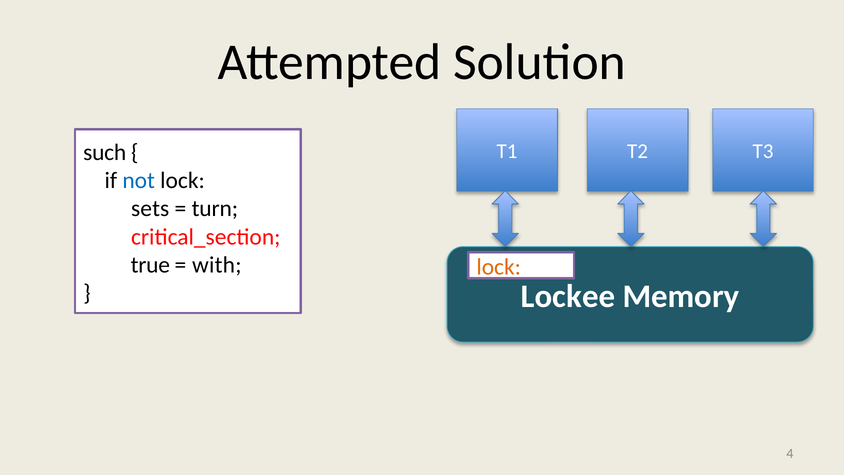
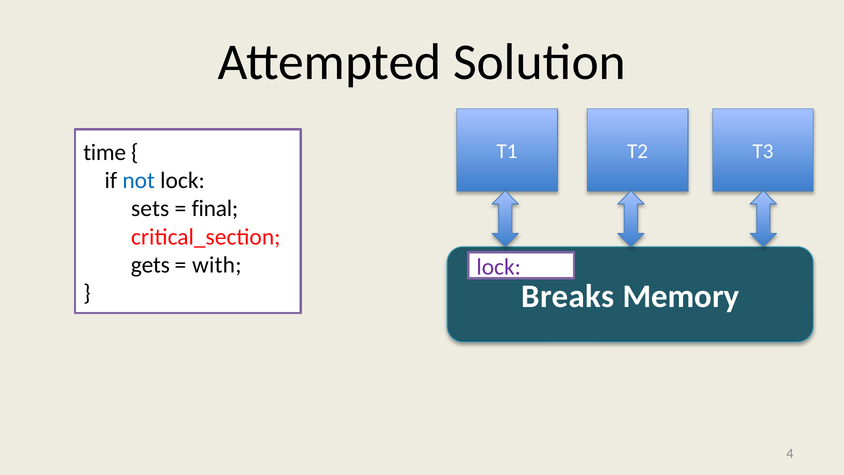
such: such -> time (105, 152)
turn: turn -> final (215, 209)
true: true -> gets (150, 265)
lock colour: orange -> purple (499, 267)
Lockee: Lockee -> Breaks (568, 296)
